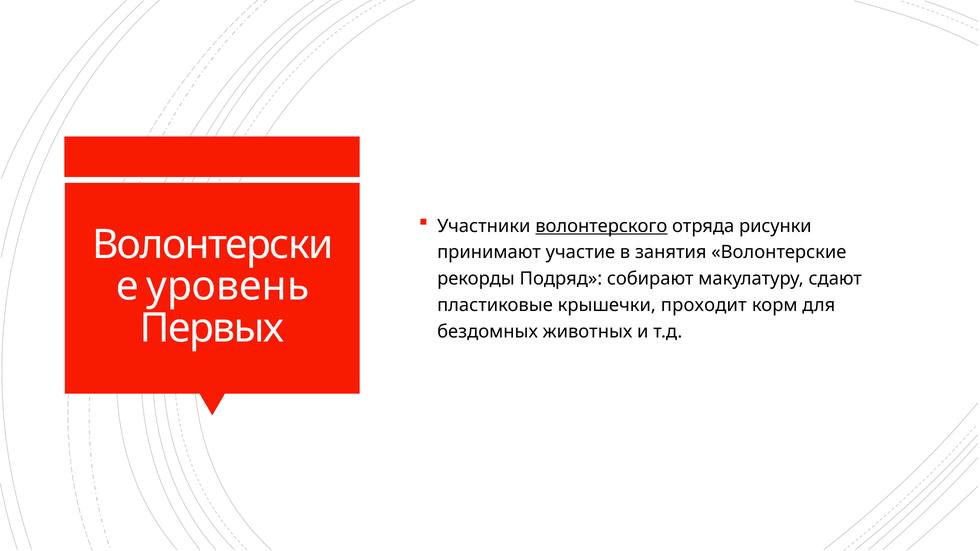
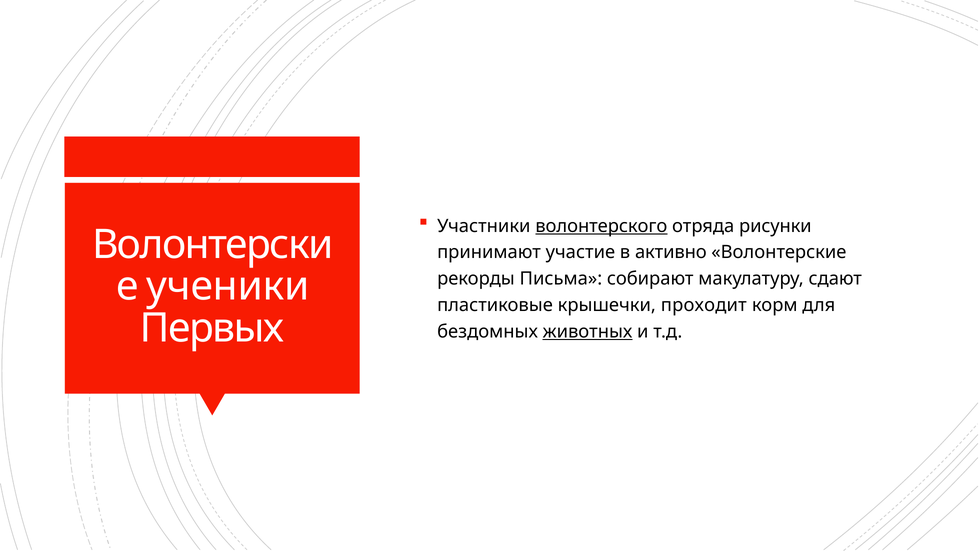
занятия: занятия -> активно (671, 253)
Подряд: Подряд -> Письма (561, 279)
уровень: уровень -> ученики (228, 287)
животных underline: none -> present (588, 332)
